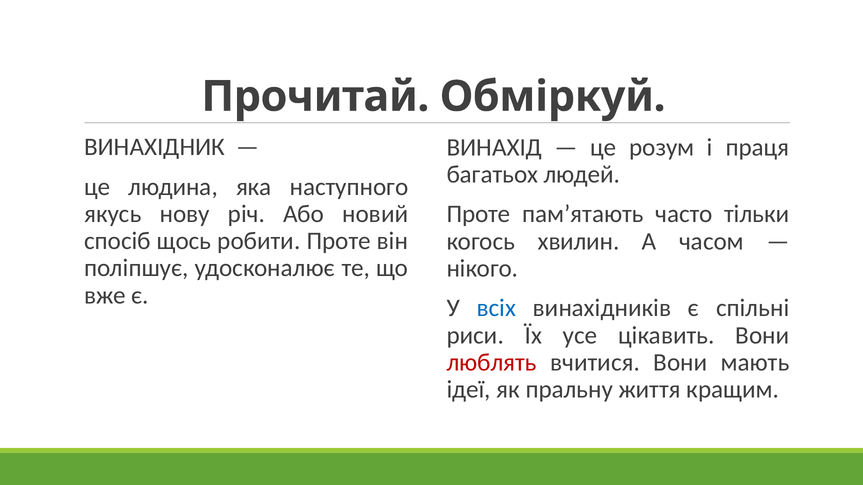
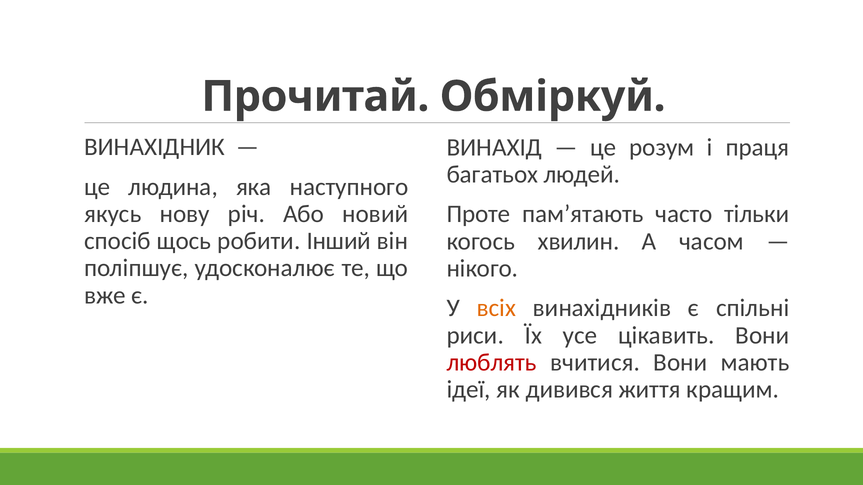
робити Проте: Проте -> Інший (339, 241)
всіх colour: blue -> orange (496, 308)
пральну: пральну -> дивився (569, 390)
